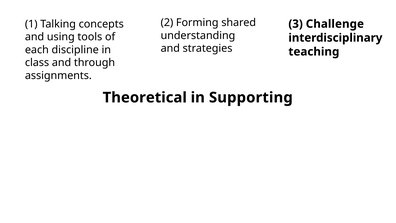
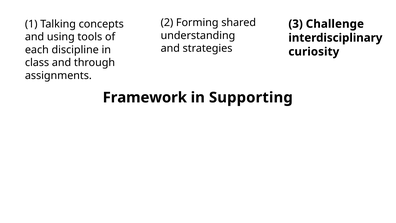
teaching: teaching -> curiosity (314, 52)
Theoretical: Theoretical -> Framework (145, 97)
